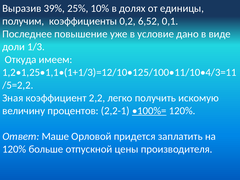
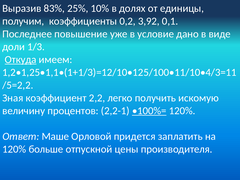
39%: 39% -> 83% (54, 8)
6,52: 6,52 -> 3,92 (149, 21)
Откуда underline: none -> present (21, 60)
